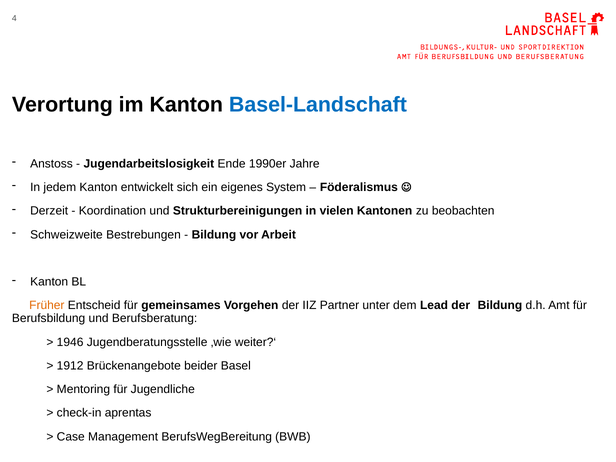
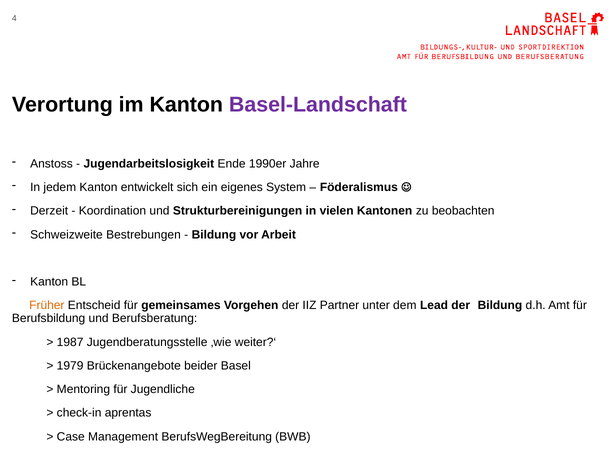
Basel-Landschaft colour: blue -> purple (318, 105)
1946: 1946 -> 1987 (70, 342)
1912: 1912 -> 1979 (70, 366)
